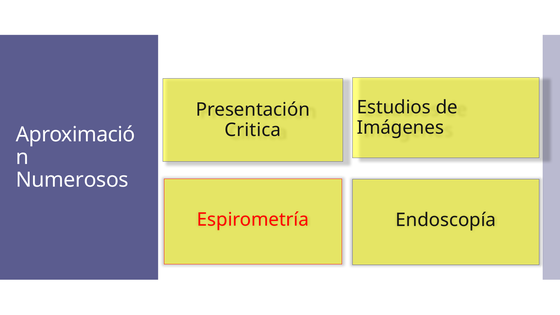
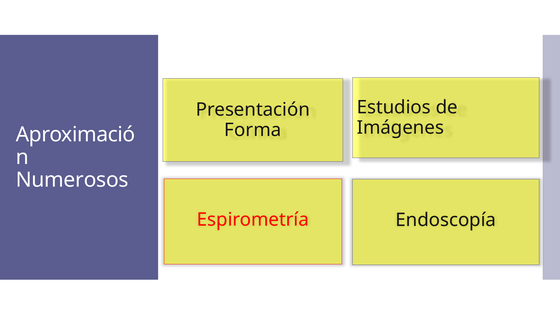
Critica: Critica -> Forma (253, 130)
